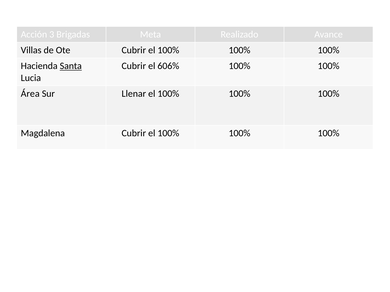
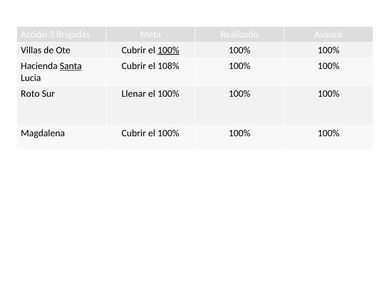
100% underline: none -> present (168, 50)
606%: 606% -> 108% (168, 66)
Área: Área -> Roto (30, 94)
